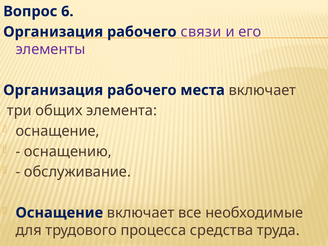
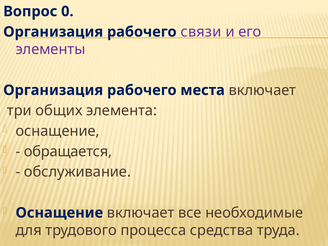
6: 6 -> 0 (67, 11)
оснащению: оснащению -> обращается (68, 151)
